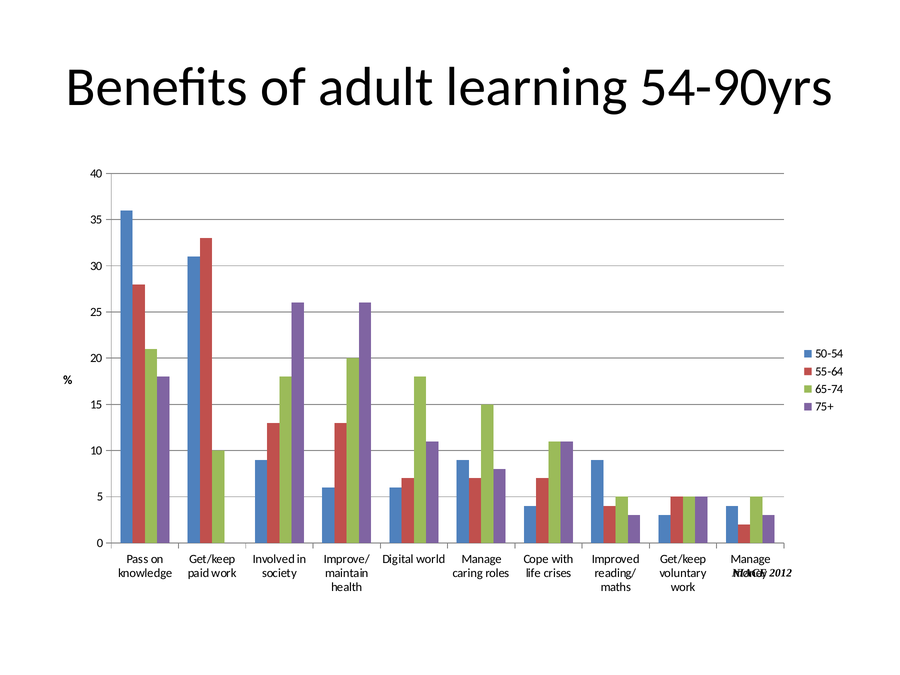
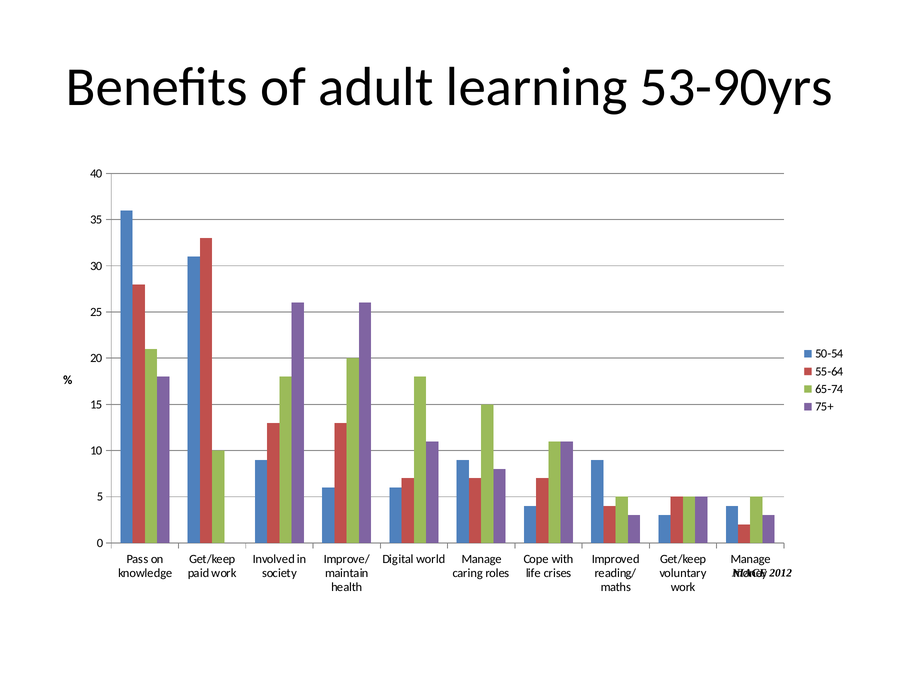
54-90yrs: 54-90yrs -> 53-90yrs (736, 87)
